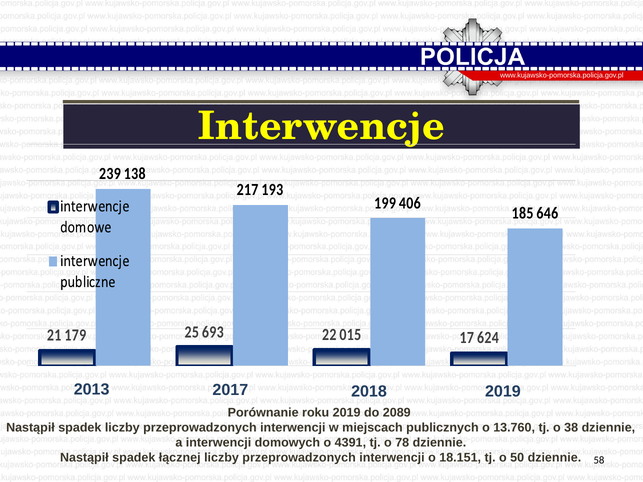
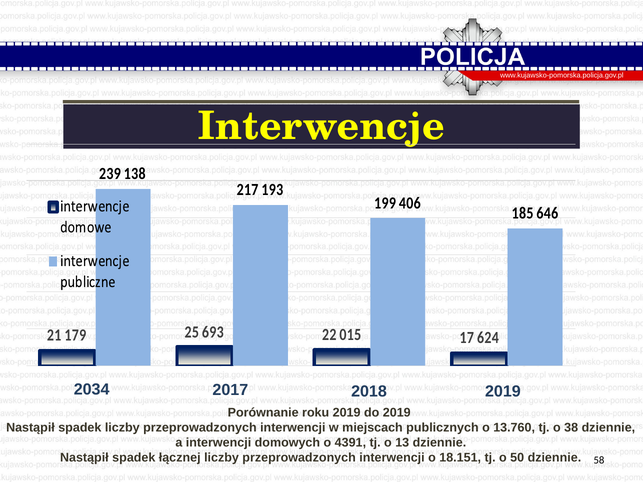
2013: 2013 -> 2034 (92, 389)
do 2089: 2089 -> 2019 (397, 413)
78: 78 -> 13 (402, 443)
